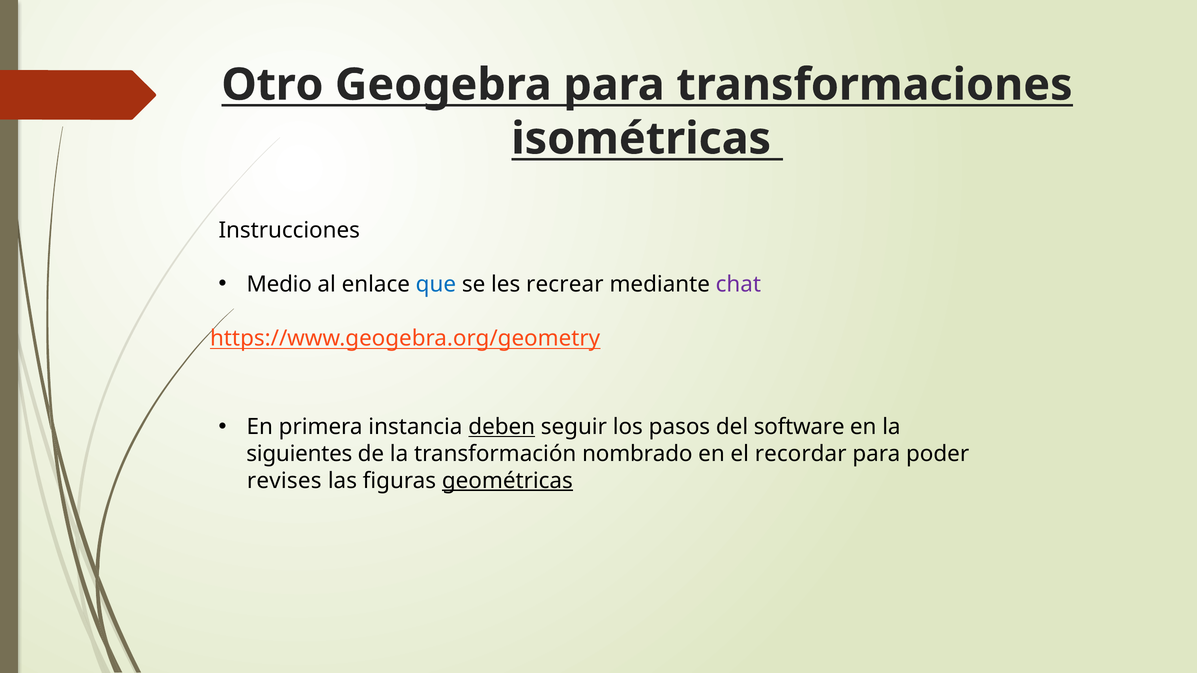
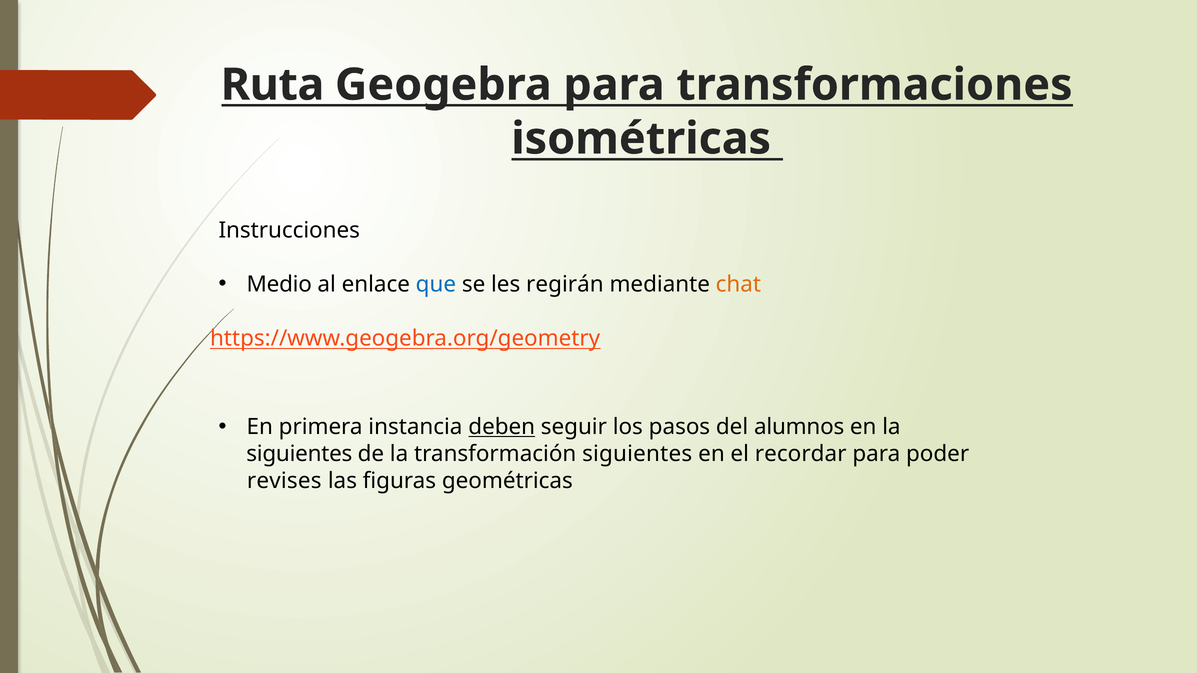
Otro: Otro -> Ruta (272, 85)
recrear: recrear -> regirán (565, 284)
chat colour: purple -> orange (738, 284)
software: software -> alumnos (799, 427)
transformación nombrado: nombrado -> siguientes (637, 454)
geométricas underline: present -> none (507, 481)
